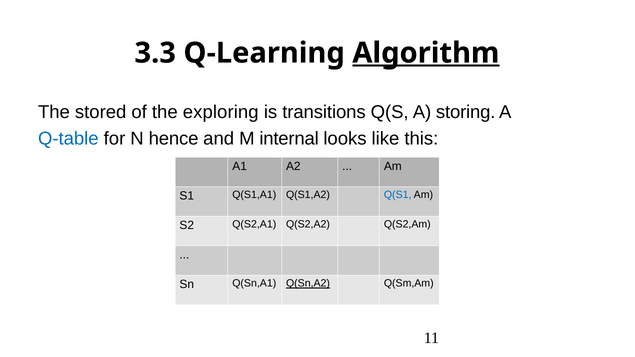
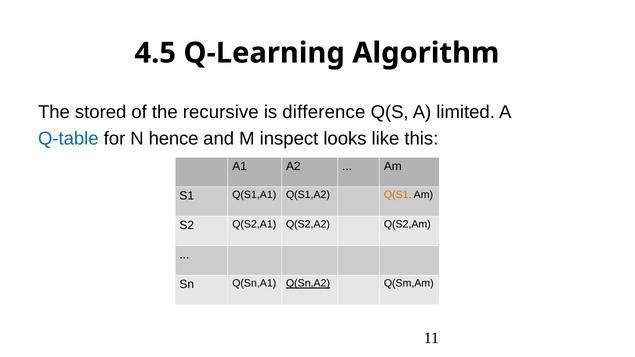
3.3: 3.3 -> 4.5 (155, 53)
Algorithm underline: present -> none (426, 53)
exploring: exploring -> recursive (221, 112)
transitions: transitions -> difference (324, 112)
storing: storing -> limited (466, 112)
internal: internal -> inspect (289, 139)
Q(S1 colour: blue -> orange (398, 195)
